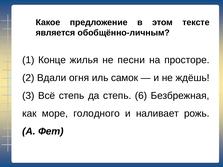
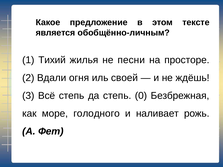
Конце: Конце -> Тихий (52, 60)
самок: самок -> своей (125, 78)
6: 6 -> 0 (141, 96)
